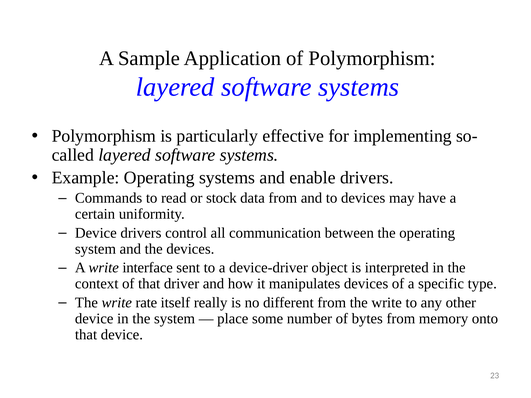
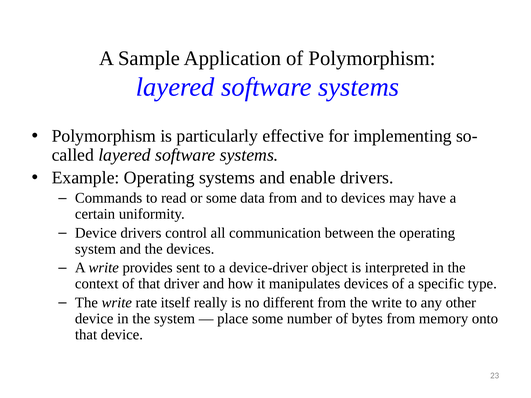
or stock: stock -> some (221, 198)
interface: interface -> provides (148, 268)
